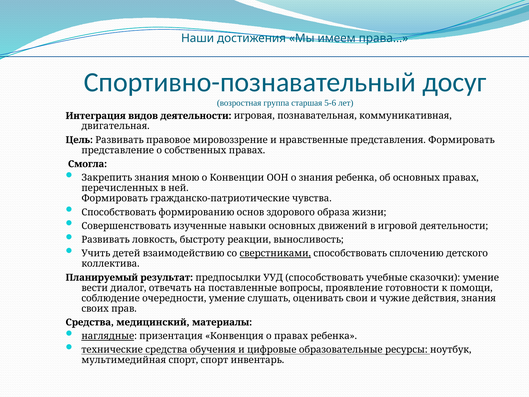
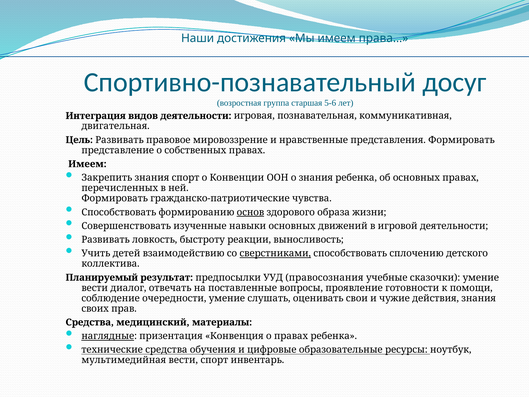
Смогла: Смогла -> Имеем (87, 164)
знания мною: мною -> спорт (186, 178)
основ underline: none -> present (250, 212)
УУД способствовать: способствовать -> правосознания (324, 277)
мультимедийная спорт: спорт -> вести (183, 360)
